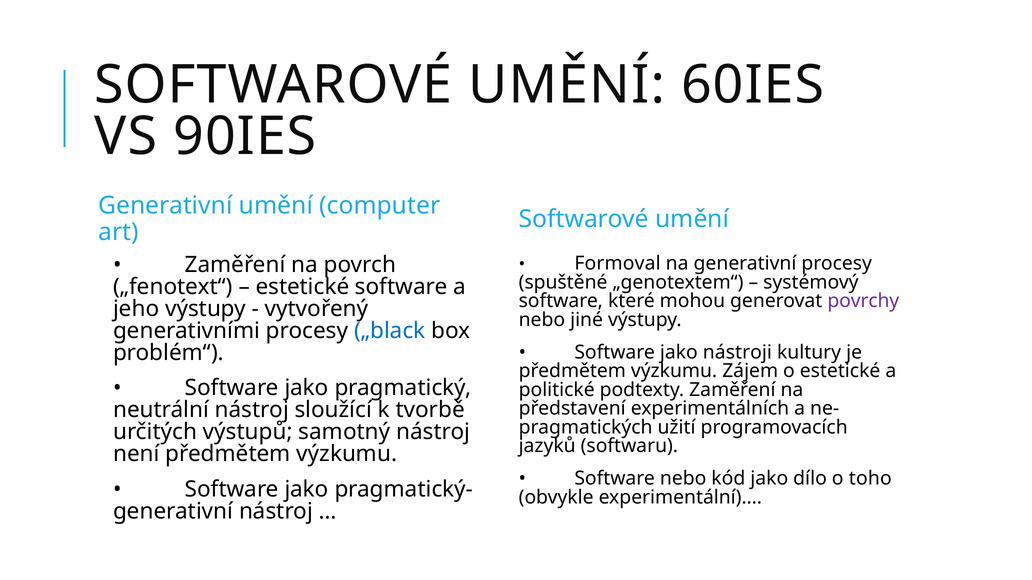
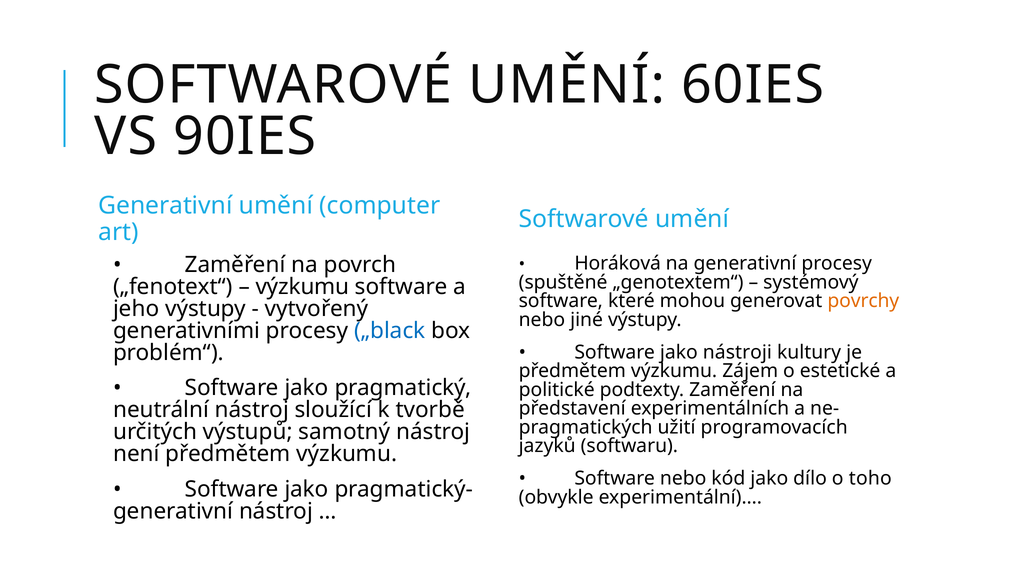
Formoval: Formoval -> Horáková (618, 264)
estetické: estetické -> výzkumu (303, 287)
povrchy colour: purple -> orange (863, 301)
